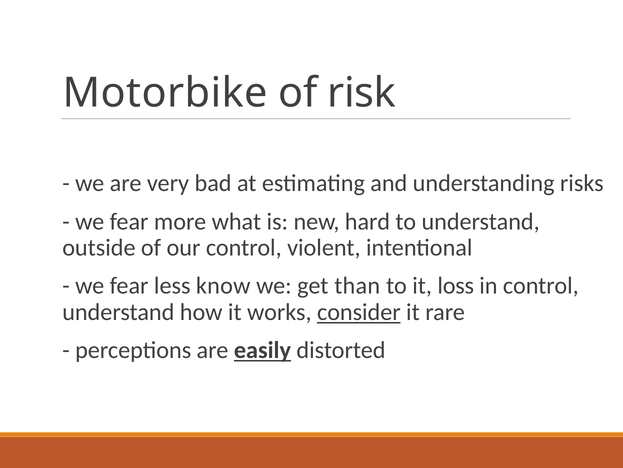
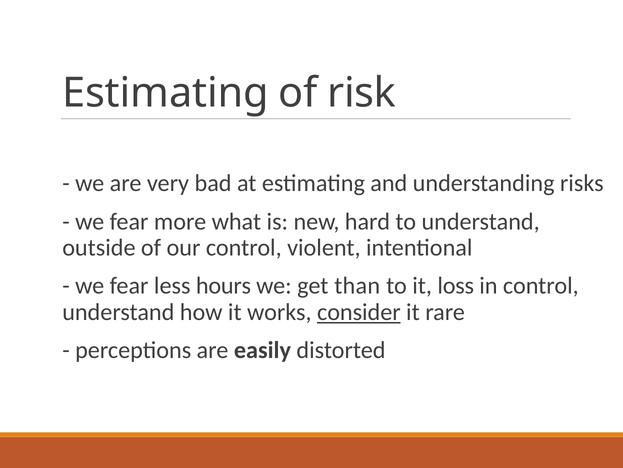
Motorbike: Motorbike -> Estimating (166, 93)
know: know -> hours (223, 286)
easily underline: present -> none (262, 350)
